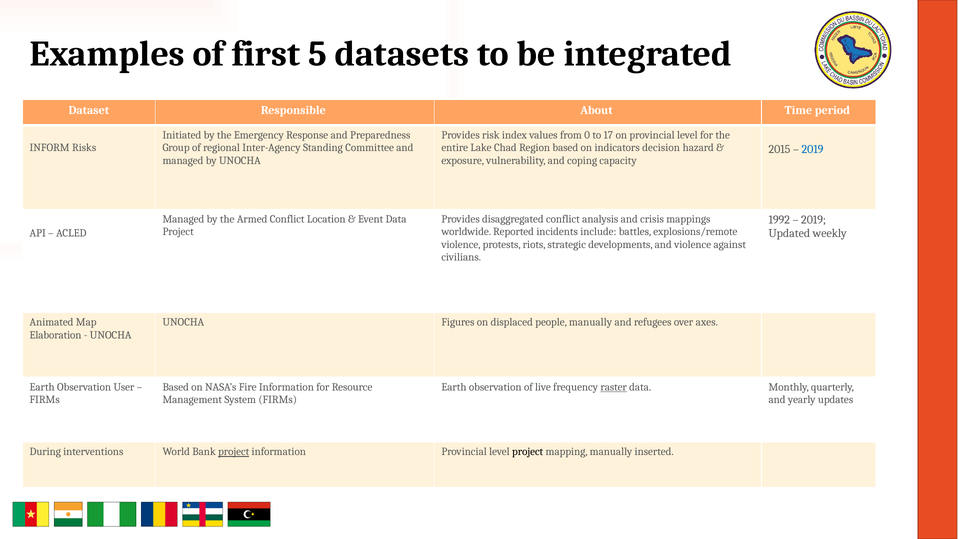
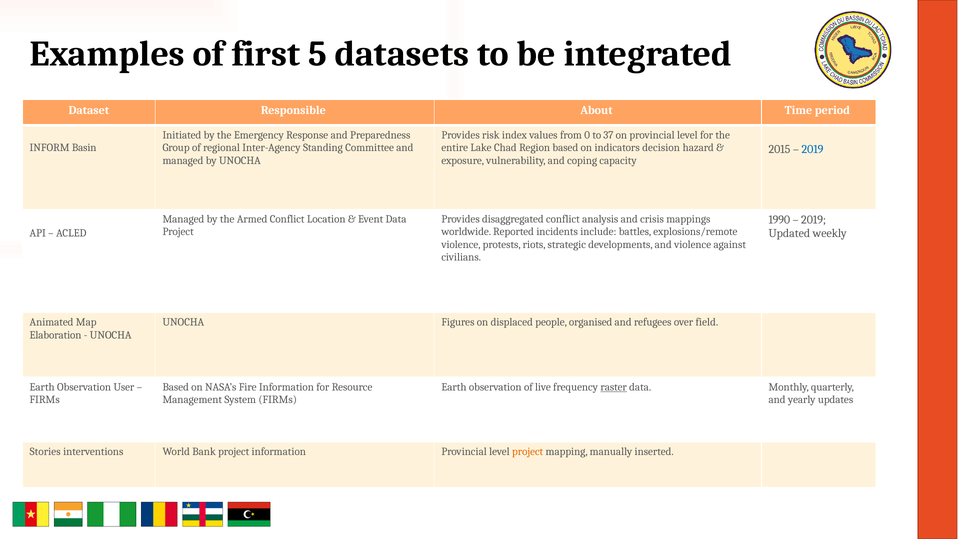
17: 17 -> 37 (608, 135)
Risks: Risks -> Basin (84, 148)
1992: 1992 -> 1990 (779, 220)
people manually: manually -> organised (591, 322)
axes: axes -> field (707, 322)
During: During -> Stories (45, 452)
project underline: present -> none (234, 452)
project colour: black -> orange (528, 452)
